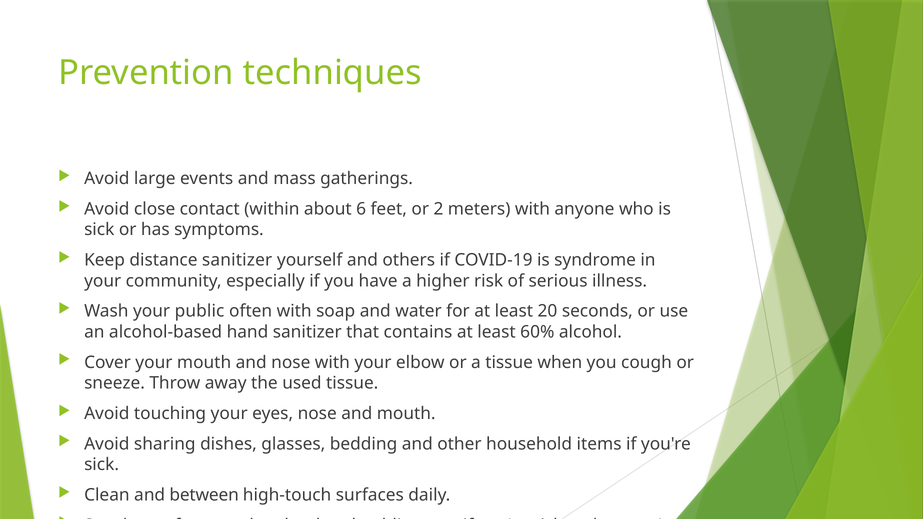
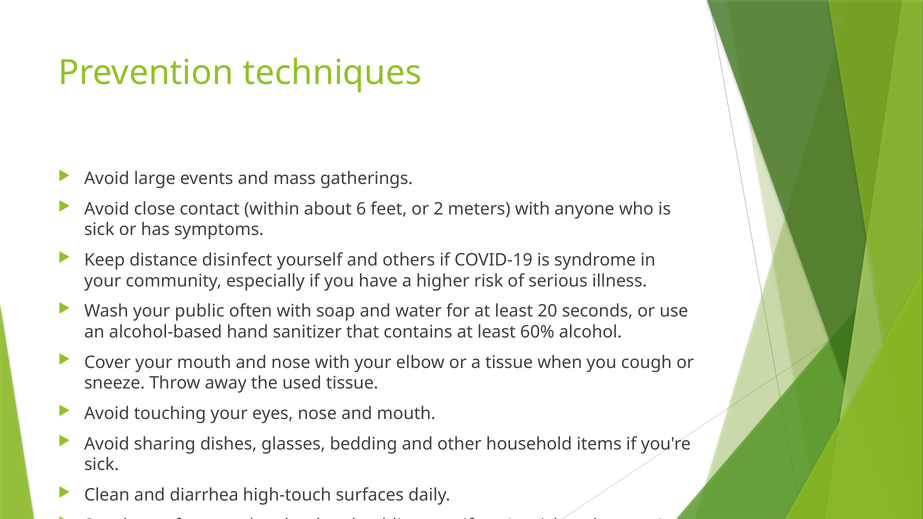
distance sanitizer: sanitizer -> disinfect (237, 260)
between: between -> diarrhea (204, 495)
